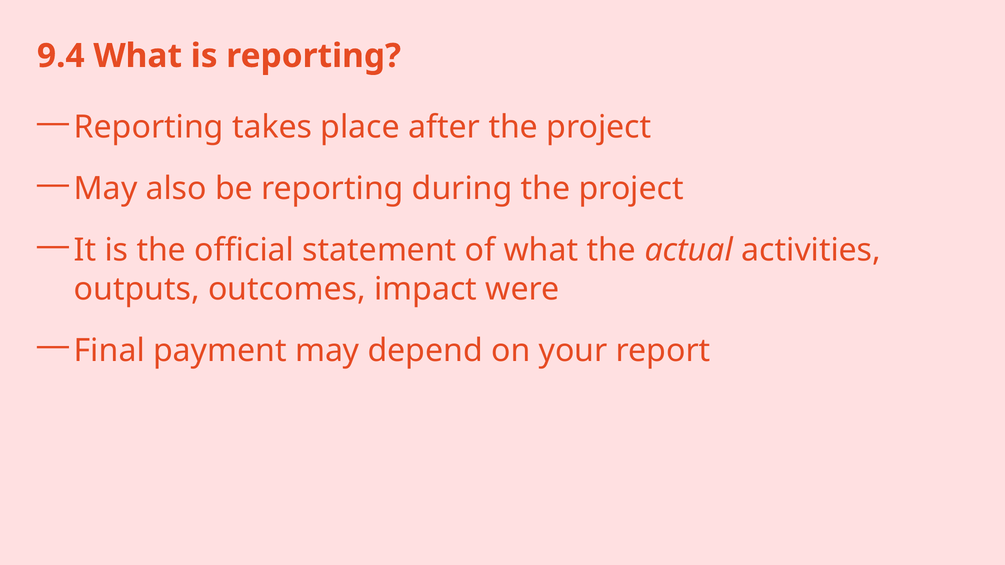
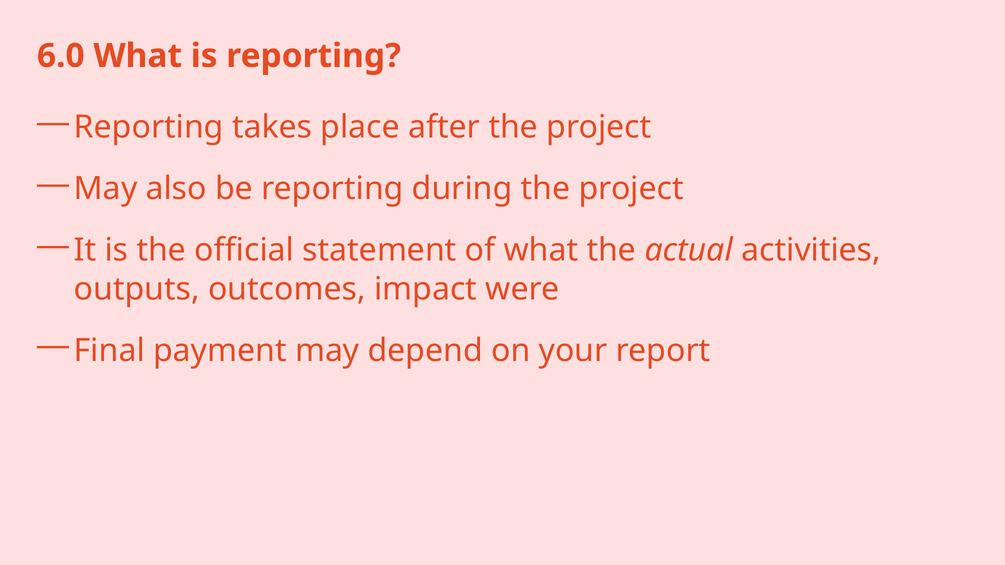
9.4: 9.4 -> 6.0 (61, 56)
